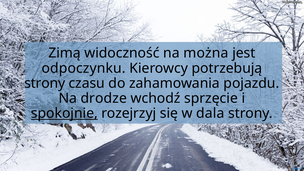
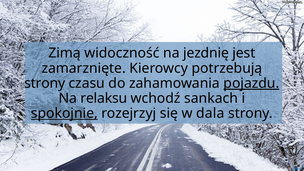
można: można -> jezdnię (206, 53)
odpoczynku: odpoczynku -> zamarznięte (84, 68)
pojazdu underline: none -> present (251, 83)
drodze: drodze -> relaksu (104, 98)
sprzęcie: sprzęcie -> sankach (211, 98)
